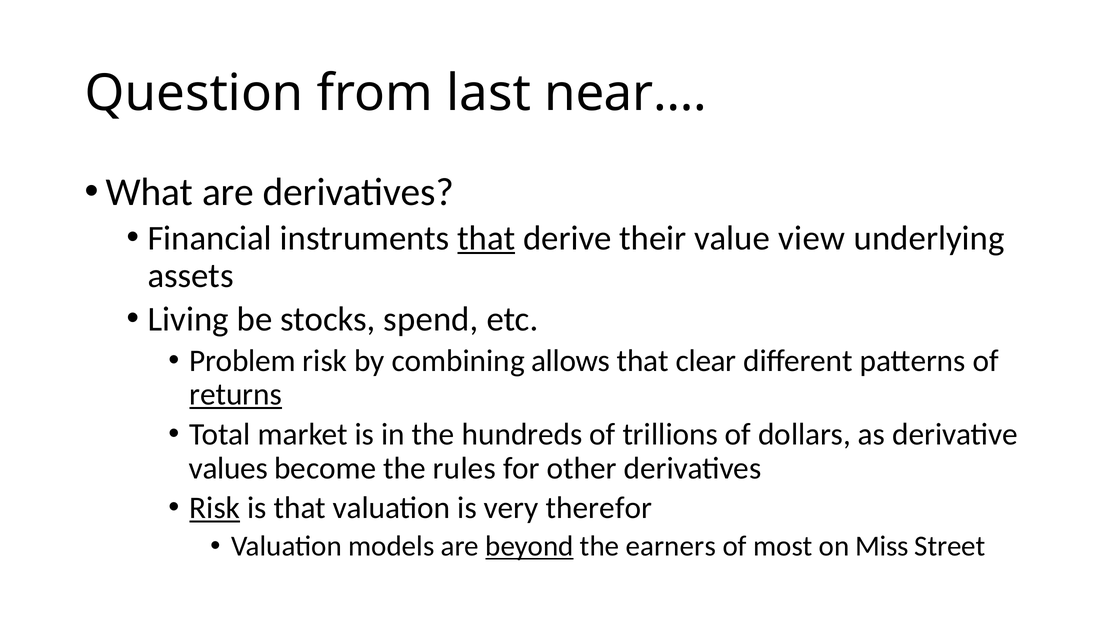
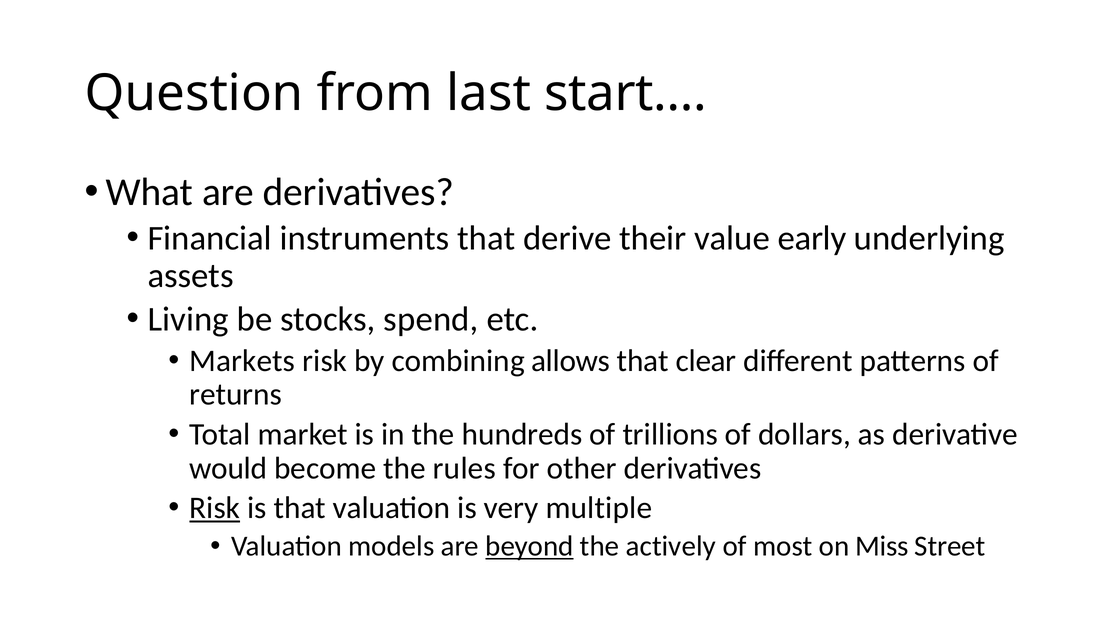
near…: near… -> start… (626, 94)
that underline: present -> none (486, 238)
view: view -> early (812, 238)
Problem: Problem -> Markets (242, 360)
returns underline: present -> none (236, 394)
values: values -> would (228, 468)
therefor: therefor -> multiple (599, 508)
earners: earners -> actively (671, 546)
